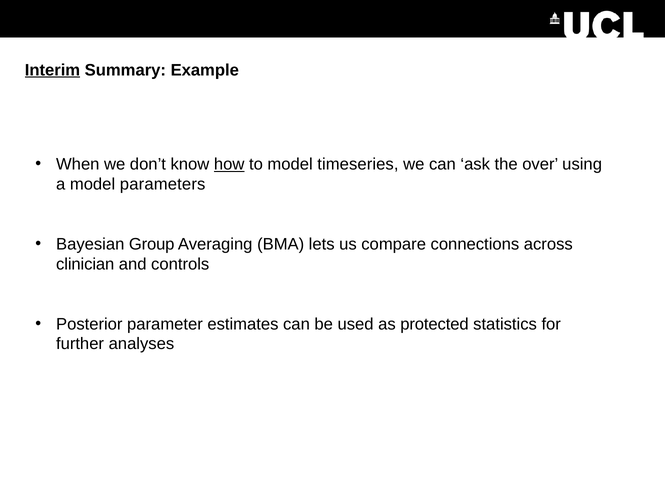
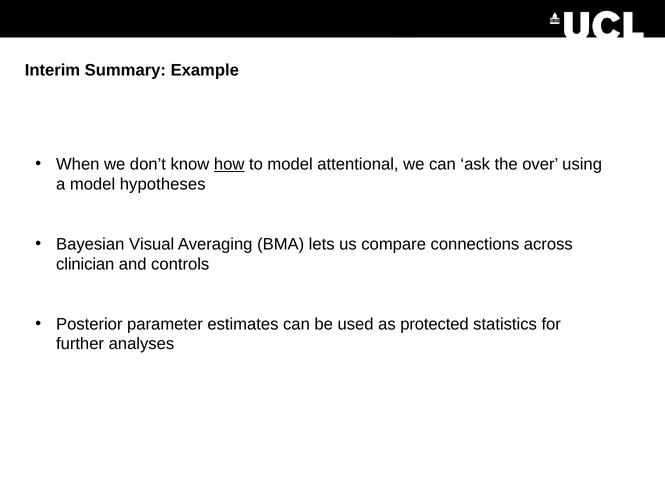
Interim underline: present -> none (52, 70)
timeseries: timeseries -> attentional (358, 164)
parameters: parameters -> hypotheses (163, 184)
Group: Group -> Visual (152, 244)
